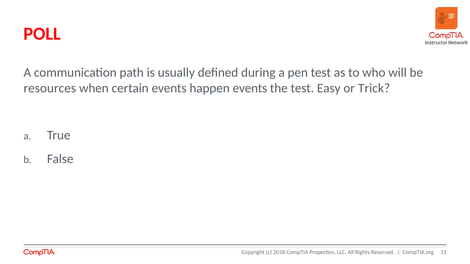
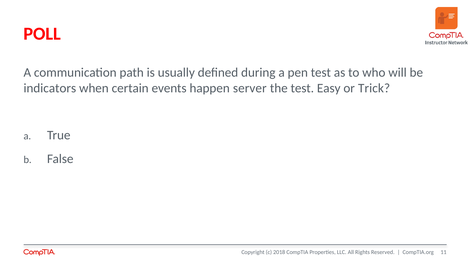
resources: resources -> indicators (50, 88)
happen events: events -> server (250, 88)
